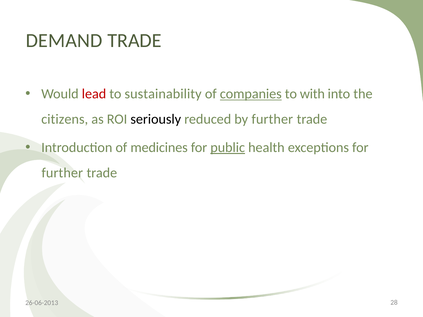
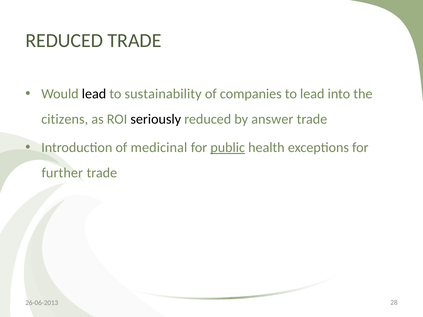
DEMAND: DEMAND -> REDUCED (64, 41)
lead colour: red -> black (94, 94)
companies underline: present -> none (251, 94)
to with: with -> lead (312, 94)
by further: further -> answer (272, 119)
medicines: medicines -> medicinal (159, 148)
